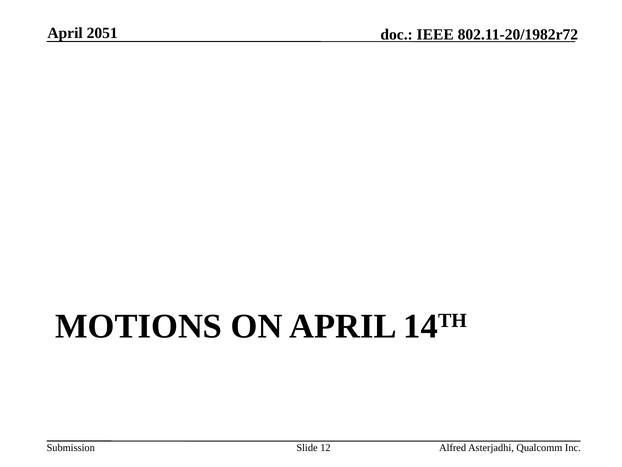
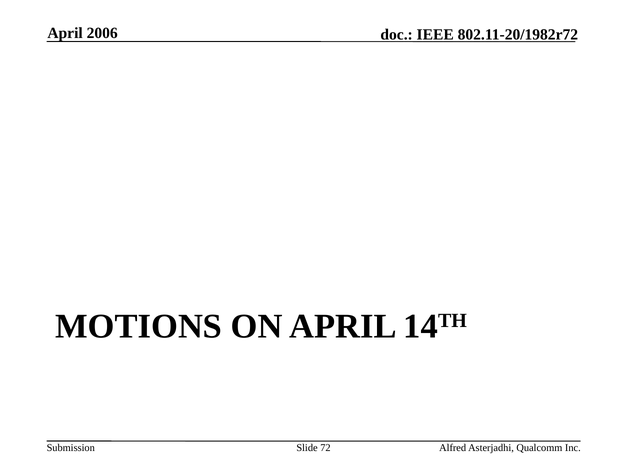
2051: 2051 -> 2006 (102, 33)
12: 12 -> 72 (325, 447)
